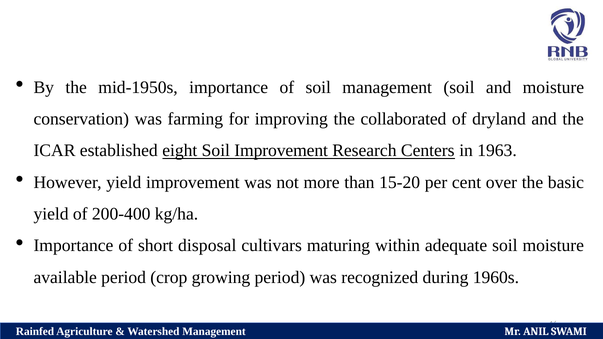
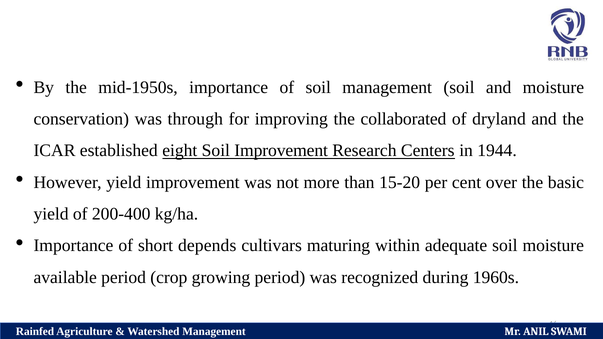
farming: farming -> through (195, 119)
1963: 1963 -> 1944 (497, 151)
disposal: disposal -> depends (207, 246)
